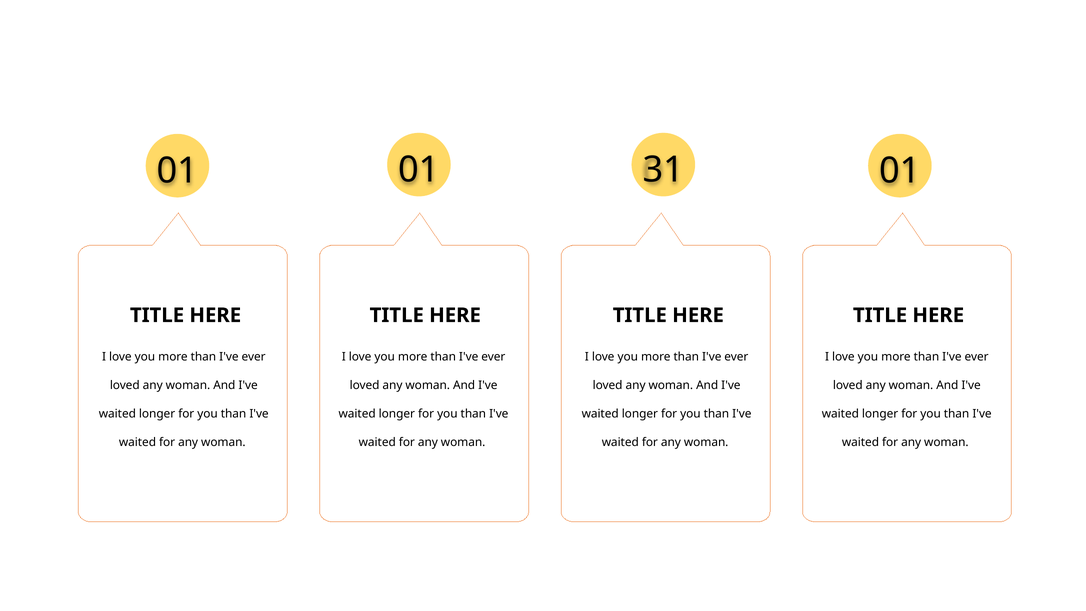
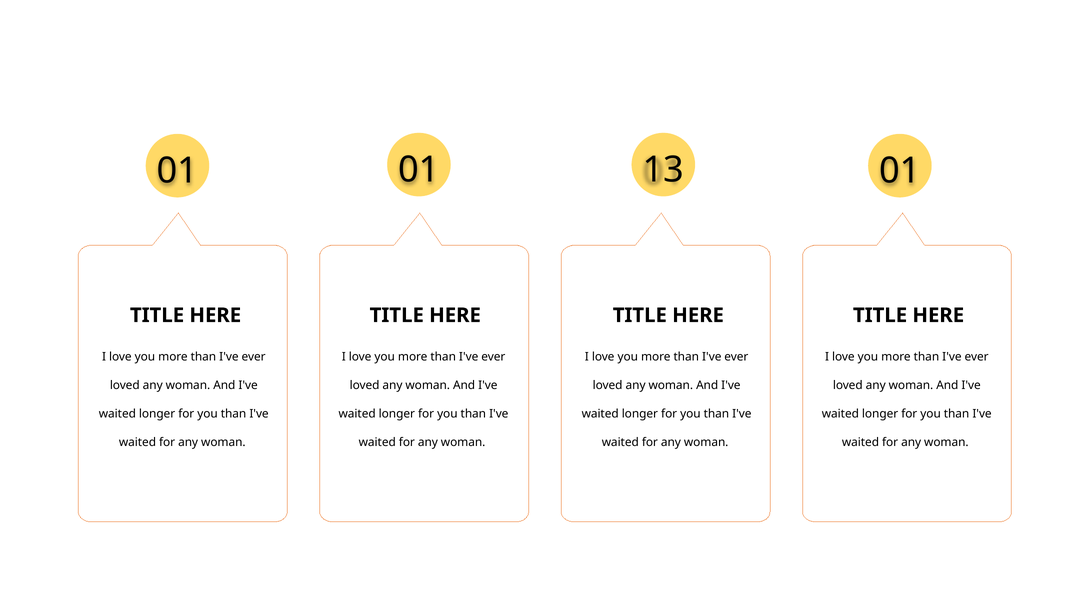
31: 31 -> 13 (663, 170)
